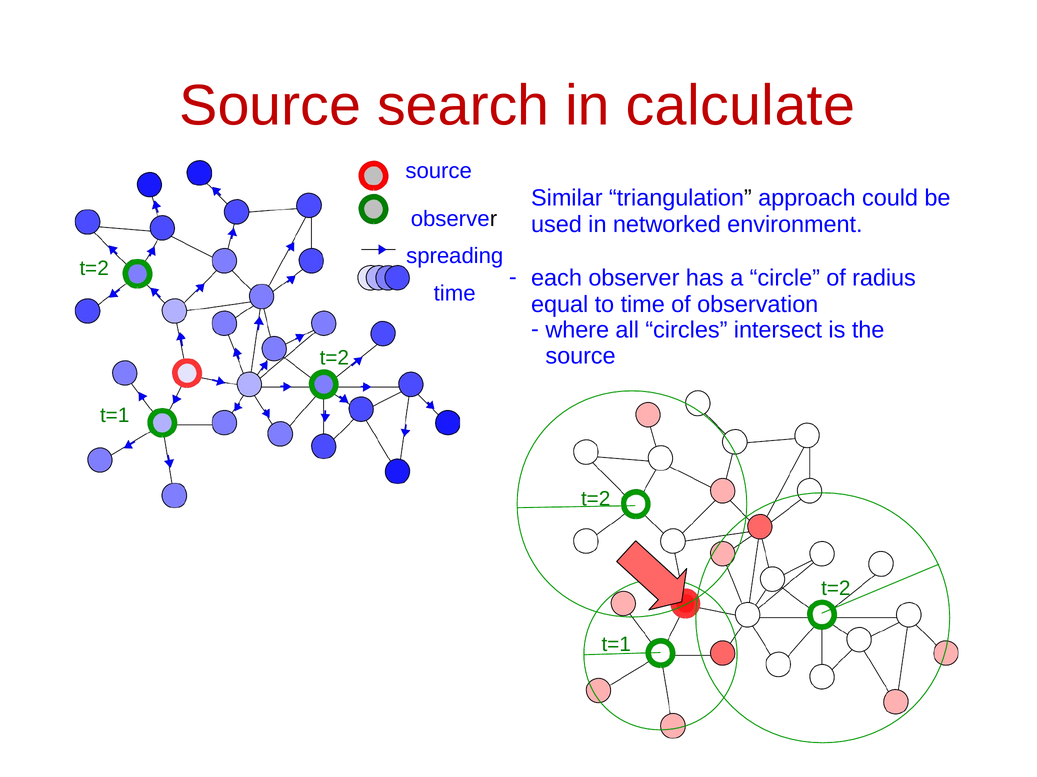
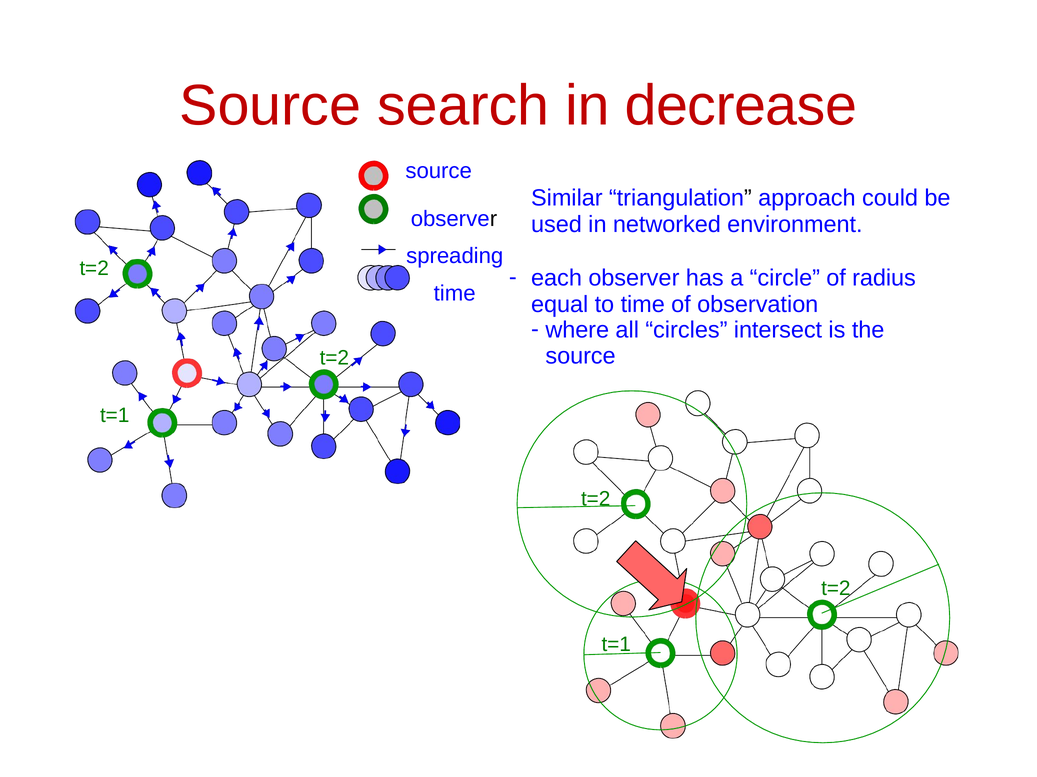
calculate: calculate -> decrease (741, 106)
